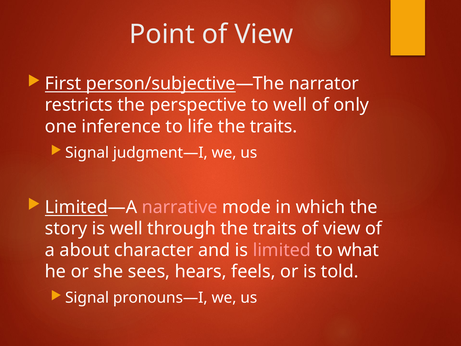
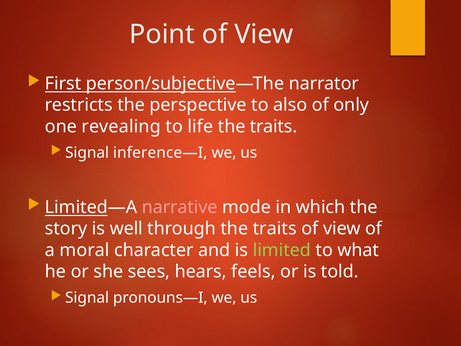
to well: well -> also (290, 105)
inference: inference -> revealing (121, 126)
judgment—I: judgment—I -> inference—I (160, 153)
about: about -> moral (85, 250)
limited colour: pink -> light green (282, 250)
